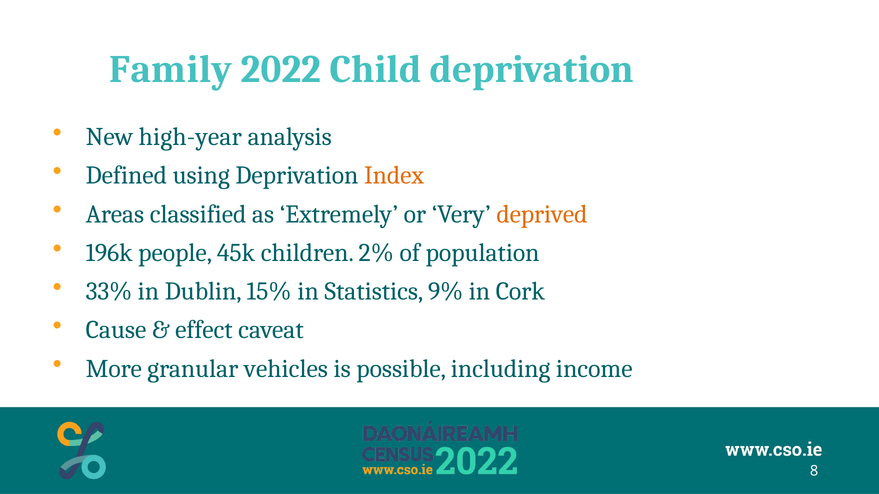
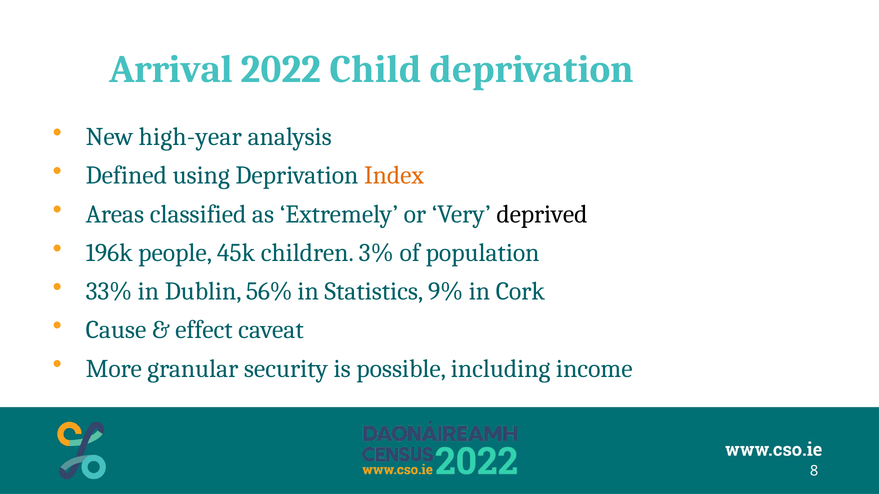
Family: Family -> Arrival (171, 69)
deprived colour: orange -> black (542, 214)
2%: 2% -> 3% (376, 253)
15%: 15% -> 56% (269, 292)
vehicles: vehicles -> security (286, 369)
